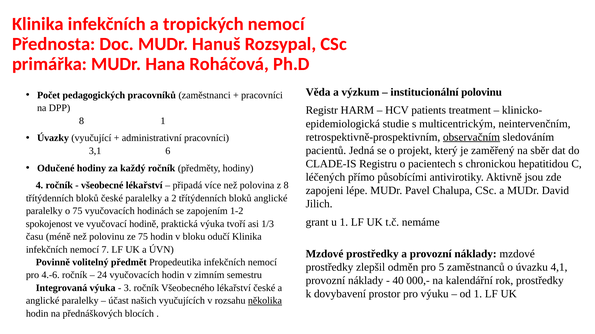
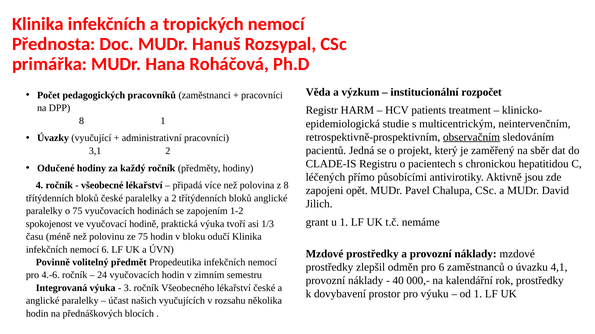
institucionální polovinu: polovinu -> rozpočet (482, 92)
3,1 6: 6 -> 2 (168, 151)
lépe: lépe -> opět (357, 191)
nemocí 7: 7 -> 6 (105, 250)
pro 5: 5 -> 6 (441, 268)
několika underline: present -> none (265, 301)
